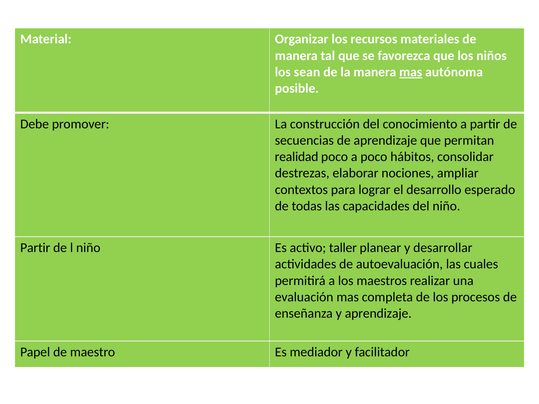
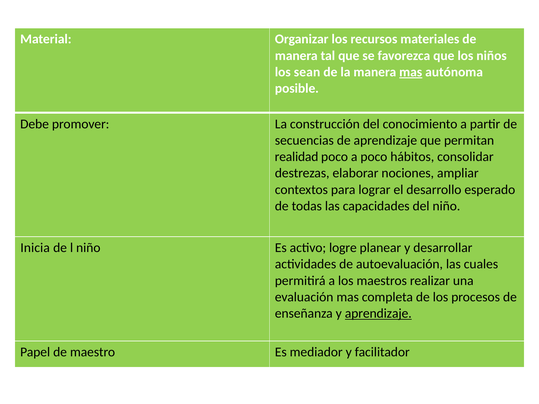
Partir: Partir -> Inicia (35, 248)
taller: taller -> logre (343, 248)
aprendizaje underline: none -> present (378, 314)
